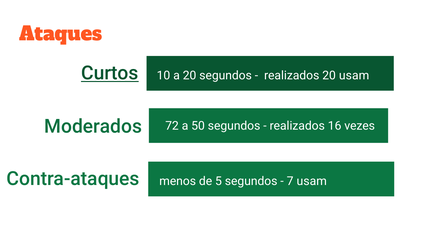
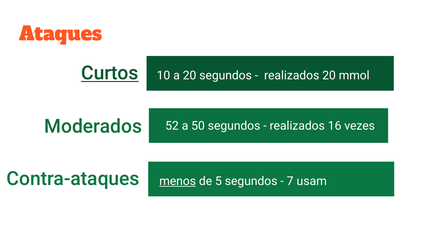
20 usam: usam -> mmol (354, 75)
72: 72 -> 52 (172, 126)
menos underline: none -> present (178, 181)
